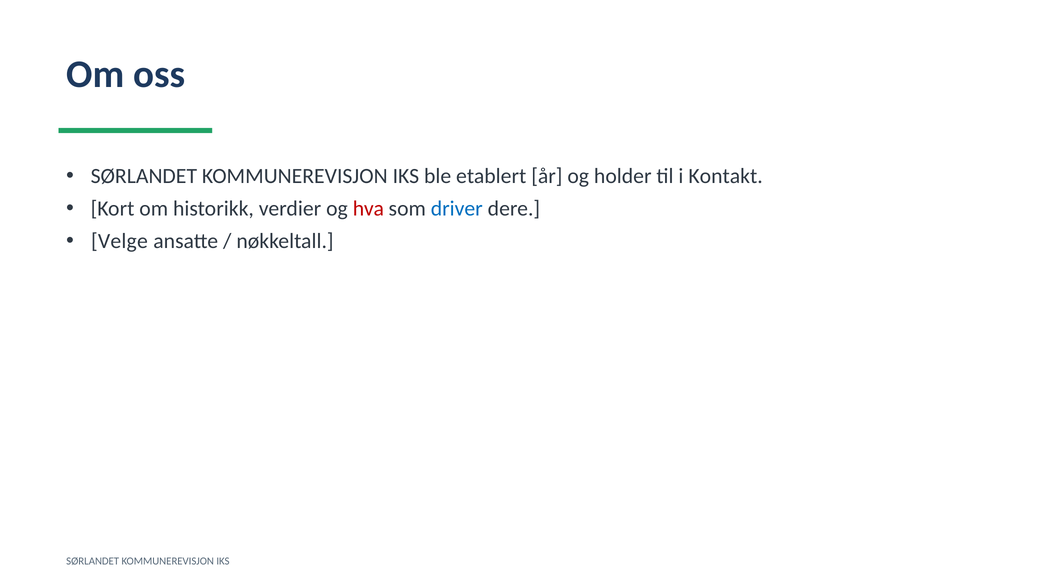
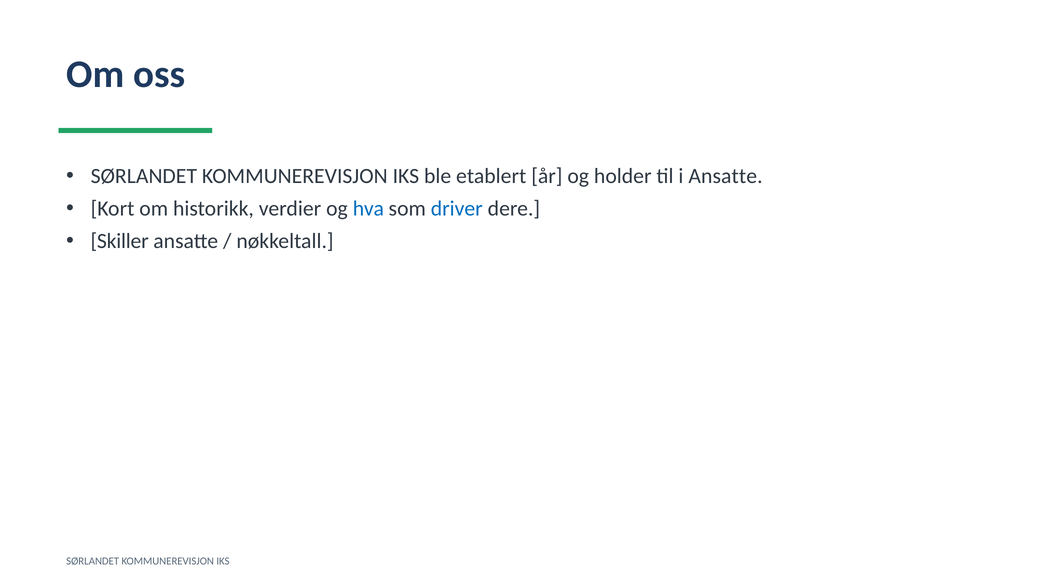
i Kontakt: Kontakt -> Ansatte (726, 176)
hva colour: red -> blue (368, 209)
Velge: Velge -> Skiller (120, 241)
